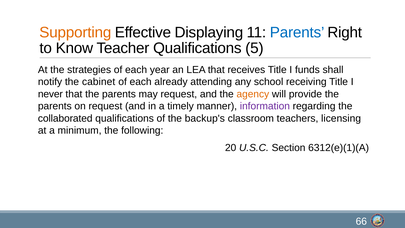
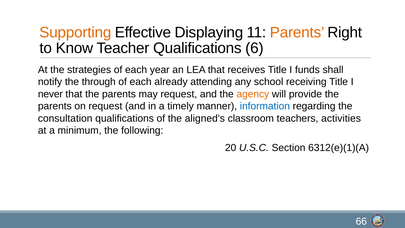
Parents colour: blue -> orange (297, 33)
5: 5 -> 6 (254, 48)
cabinet: cabinet -> through (99, 82)
information colour: purple -> blue (265, 106)
collaborated: collaborated -> consultation (65, 118)
backup's: backup's -> aligned's (205, 118)
licensing: licensing -> activities (341, 118)
